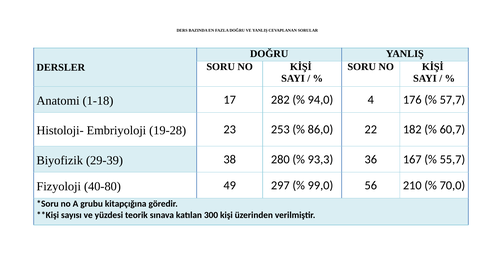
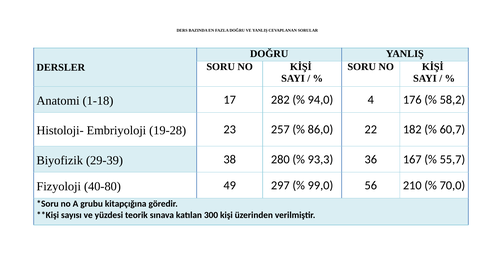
57,7: 57,7 -> 58,2 (452, 100)
253: 253 -> 257 (280, 129)
